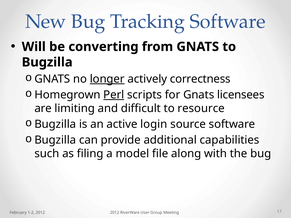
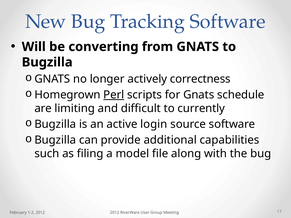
longer underline: present -> none (107, 79)
licensees: licensees -> schedule (241, 95)
resource: resource -> currently (201, 108)
